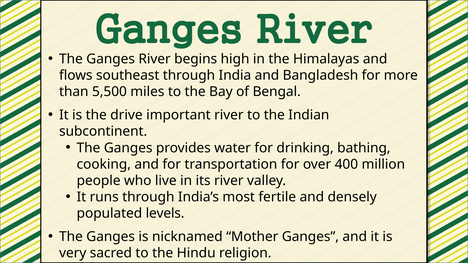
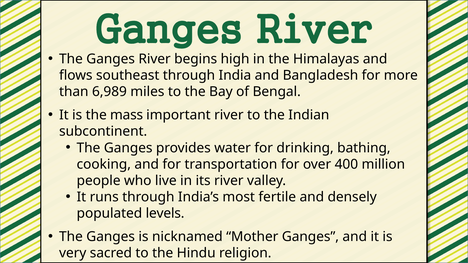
5,500: 5,500 -> 6,989 (109, 92)
drive: drive -> mass (127, 115)
